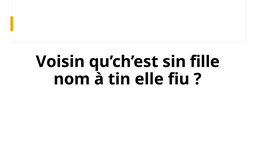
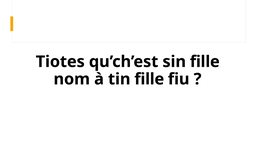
Voisin: Voisin -> Tiotes (60, 62)
tin elle: elle -> fille (149, 79)
